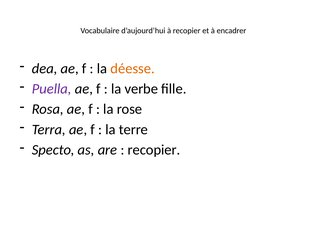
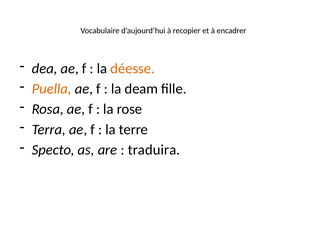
Puella colour: purple -> orange (52, 89)
verbe: verbe -> deam (141, 89)
recopier: recopier -> traduira (154, 150)
